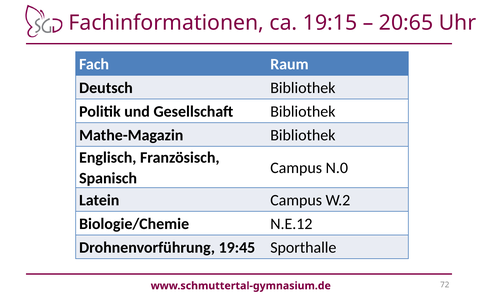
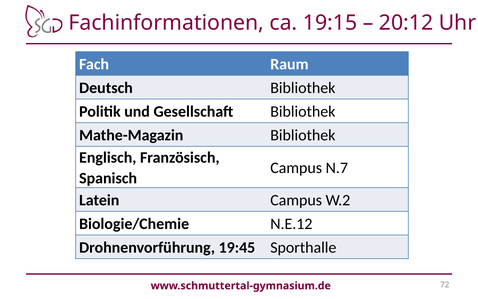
20:65: 20:65 -> 20:12 (406, 23)
N.0: N.0 -> N.7 (337, 168)
